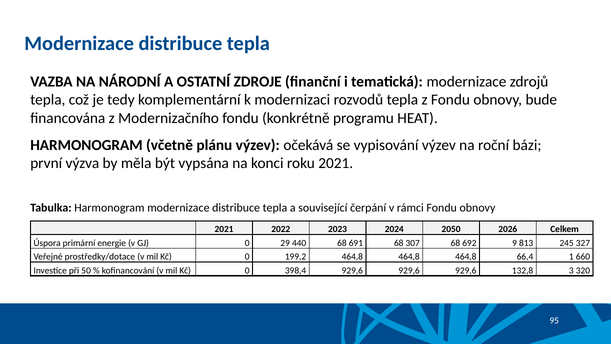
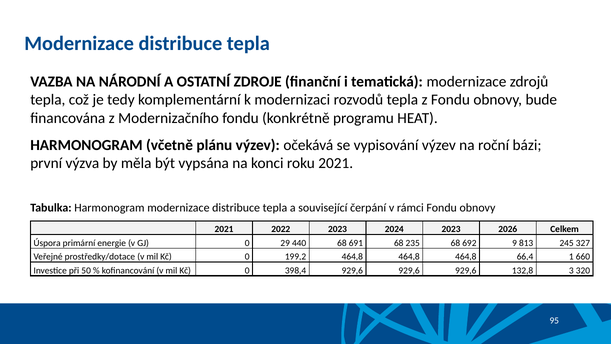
2024 2050: 2050 -> 2023 (451, 229)
307: 307 -> 235 (413, 243)
